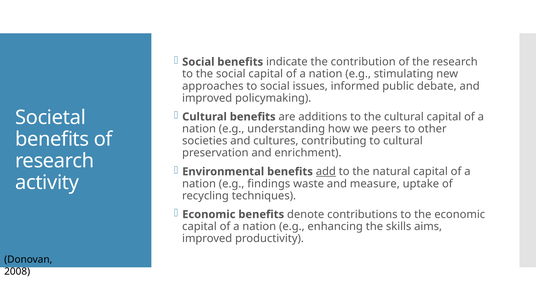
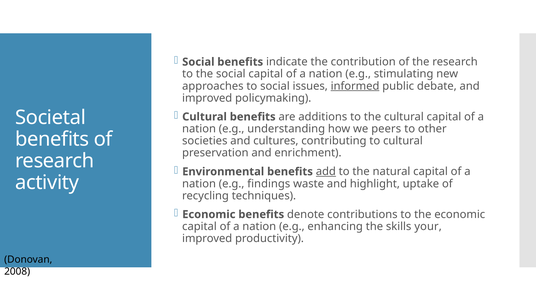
informed underline: none -> present (355, 86)
measure: measure -> highlight (375, 184)
aims: aims -> your (428, 227)
